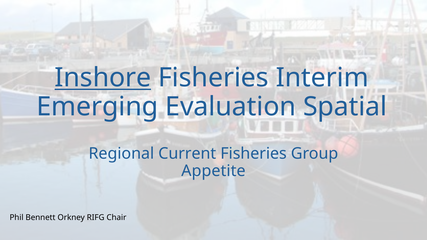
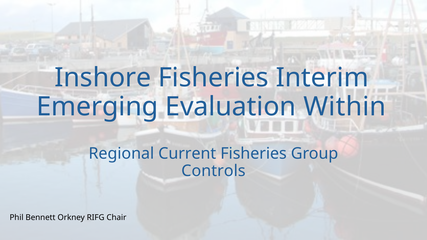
Inshore underline: present -> none (103, 78)
Spatial: Spatial -> Within (345, 107)
Appetite: Appetite -> Controls (213, 171)
